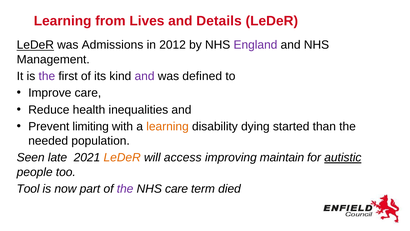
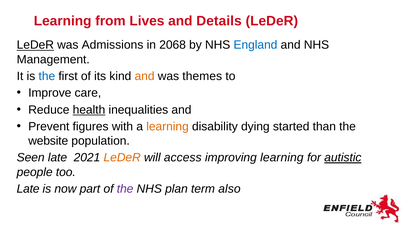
2012: 2012 -> 2068 (173, 45)
England colour: purple -> blue (255, 45)
the colour: purple -> blue (47, 76)
and colour: purple -> orange (145, 76)
defined: defined -> themes (202, 76)
health underline: none -> present (89, 110)
limiting: limiting -> figures (91, 126)
needed: needed -> website (48, 141)
improving maintain: maintain -> learning (282, 157)
Tool: Tool -> Late (28, 189)
NHS care: care -> plan (176, 189)
died: died -> also (229, 189)
